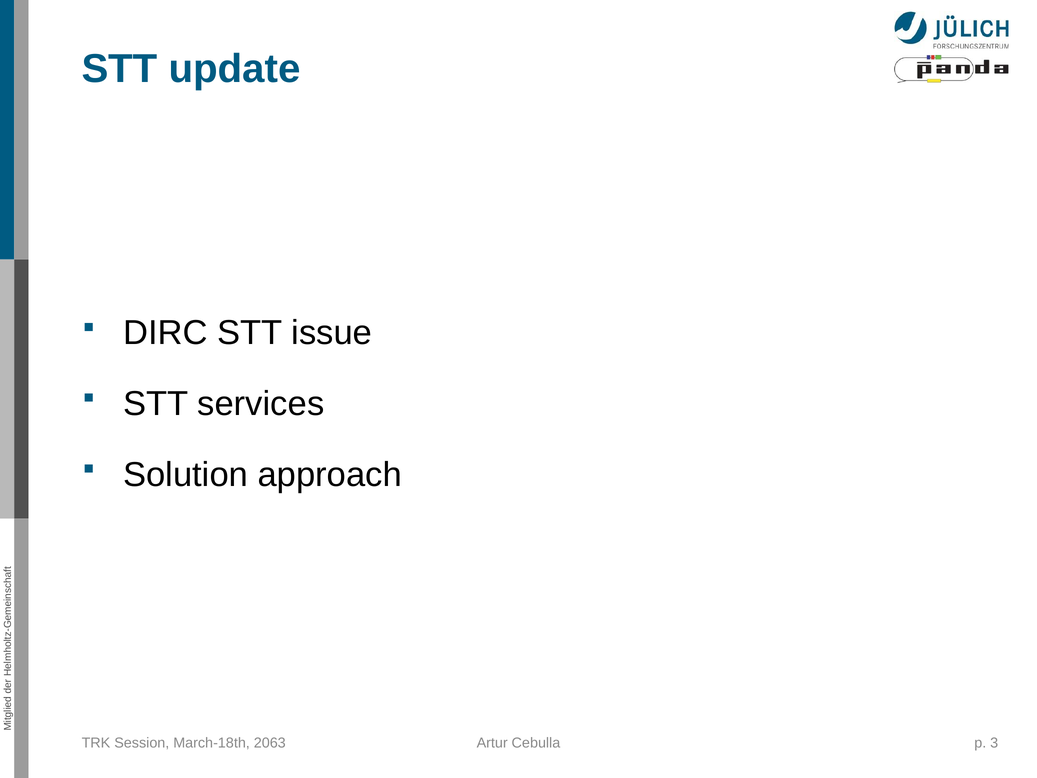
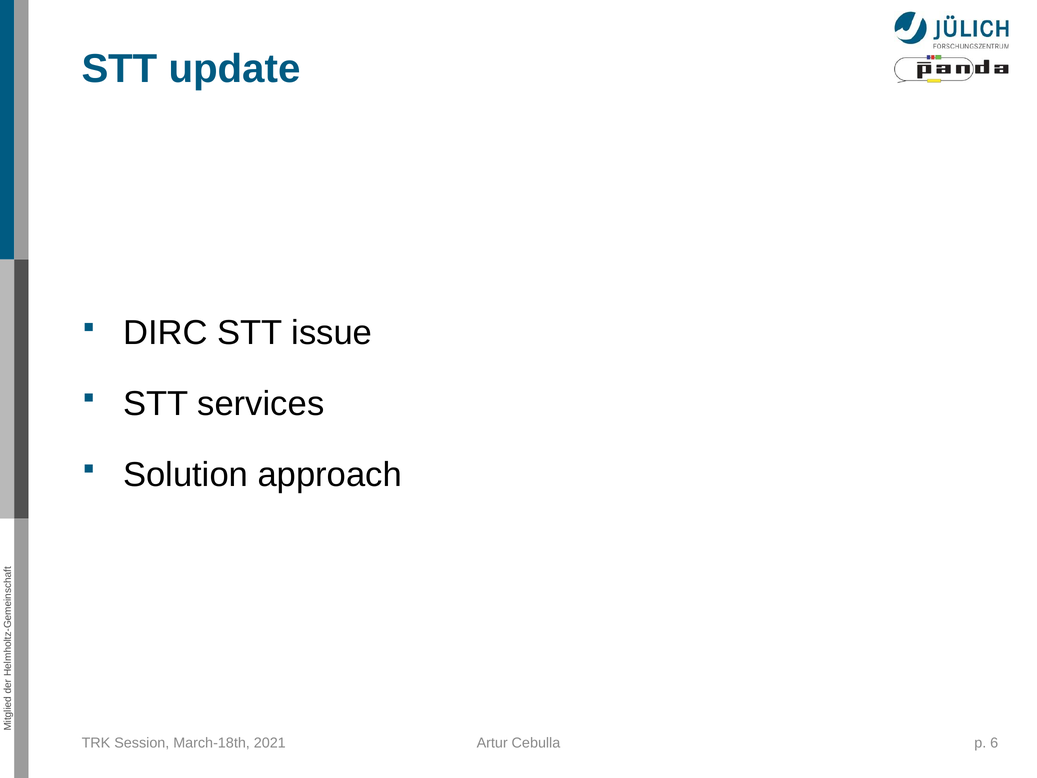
2063: 2063 -> 2021 (270, 743)
3: 3 -> 6 (994, 743)
